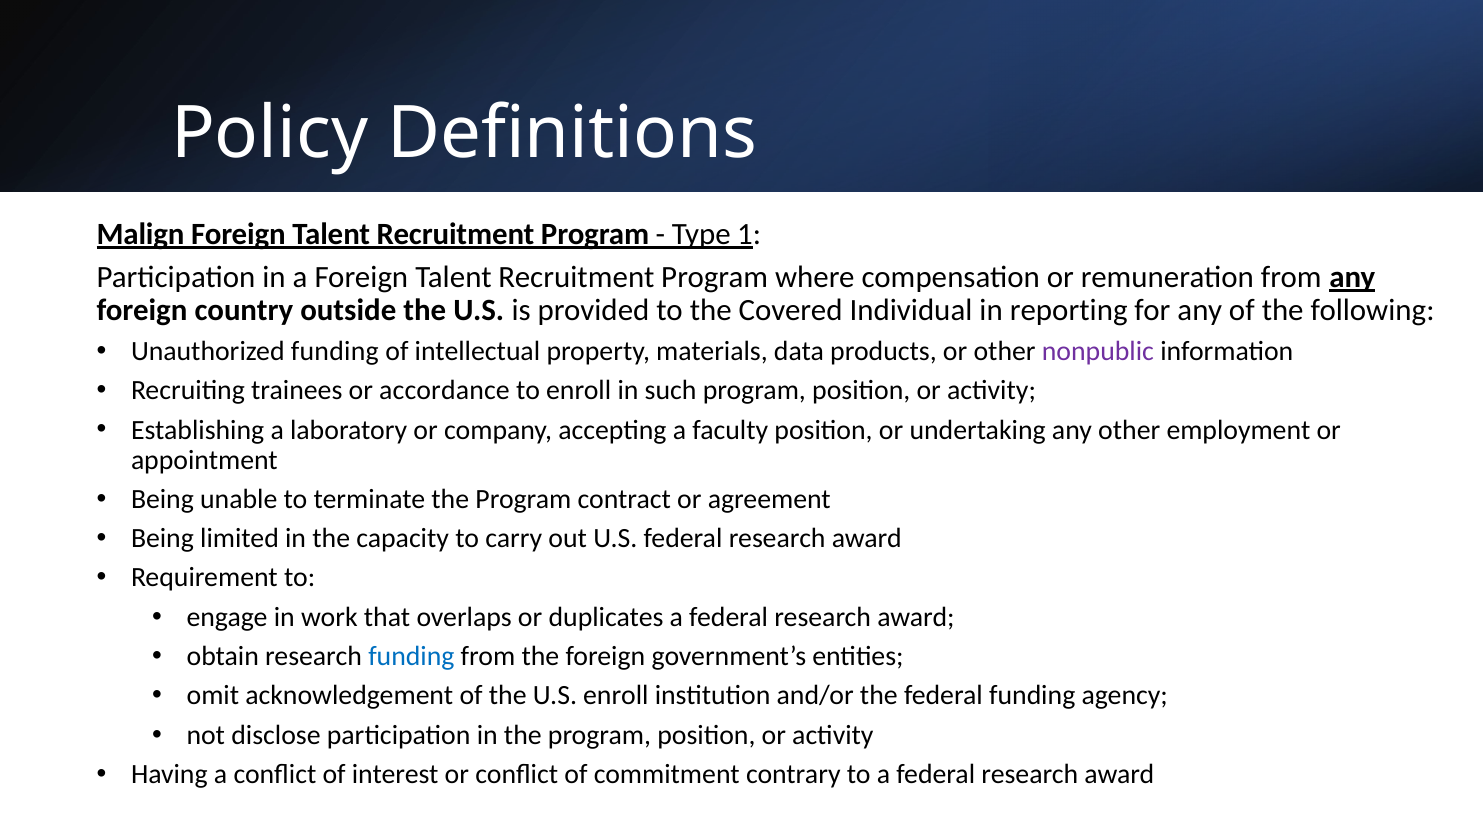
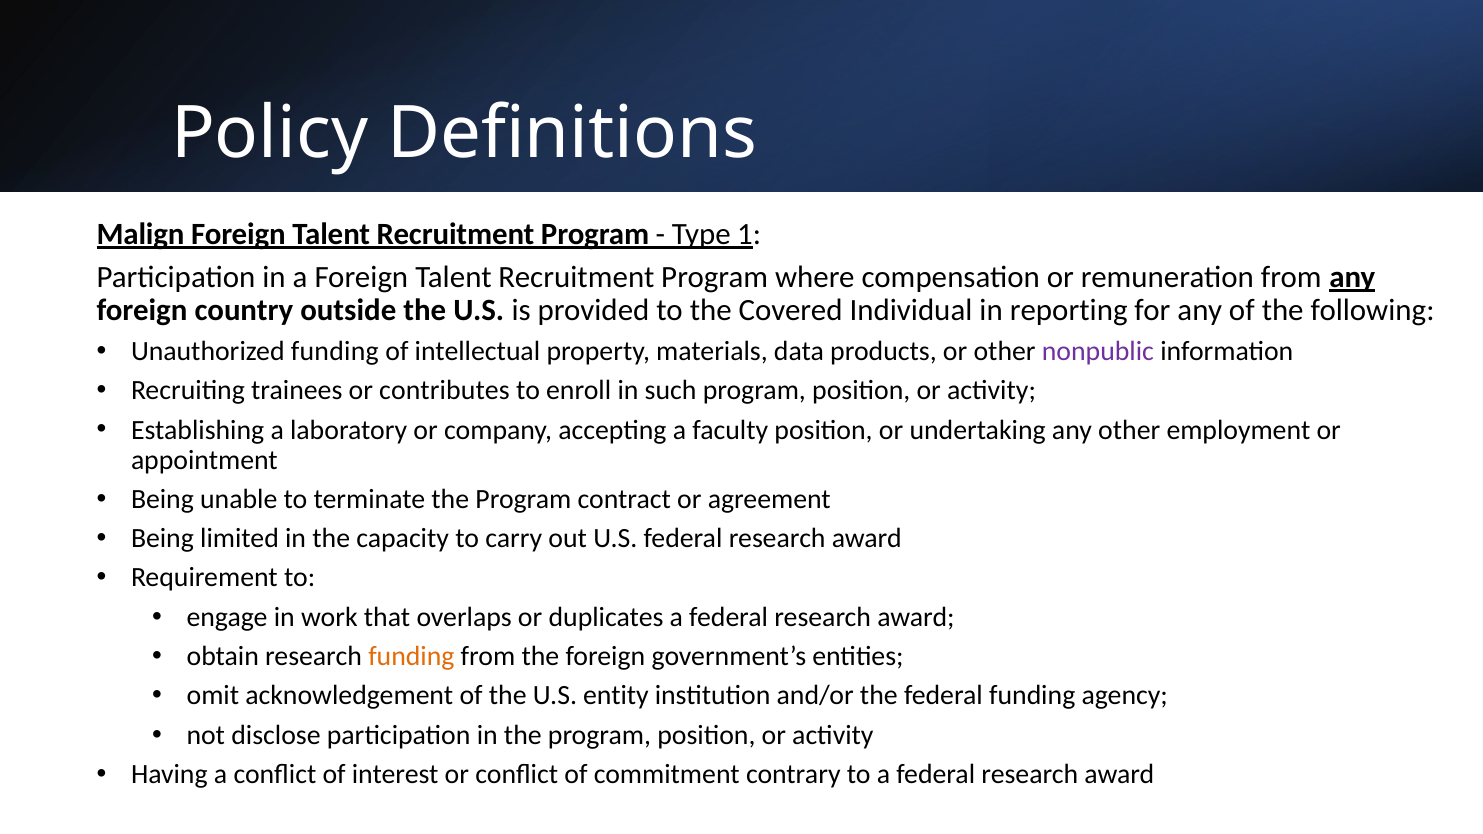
accordance: accordance -> contributes (444, 391)
funding colour: blue -> orange (411, 657)
U.S enroll: enroll -> entity (616, 696)
